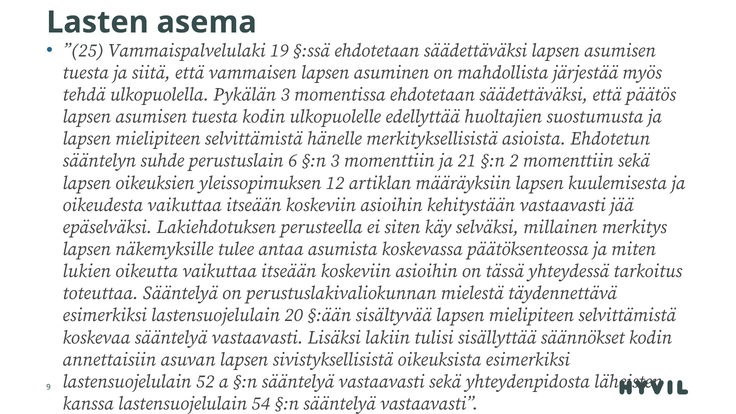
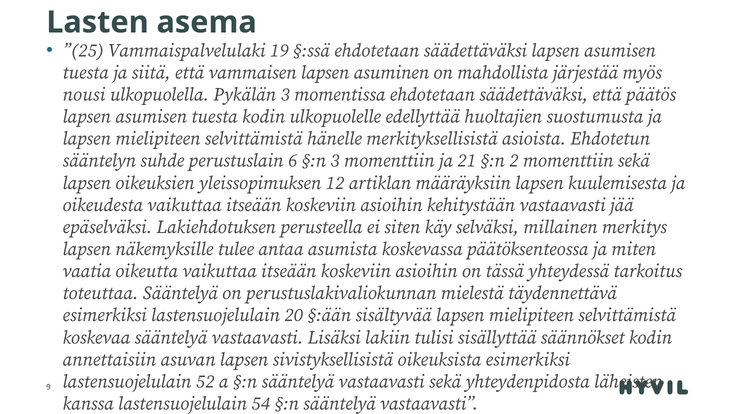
tehdä: tehdä -> nousi (84, 95)
lukien: lukien -> vaatia (87, 271)
